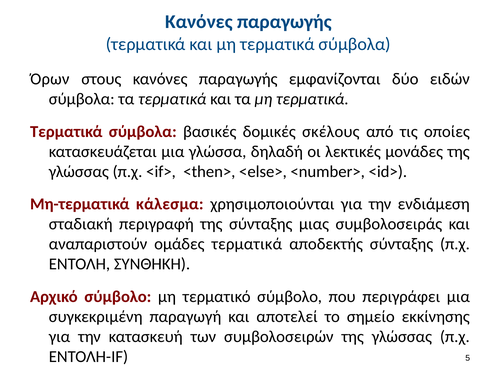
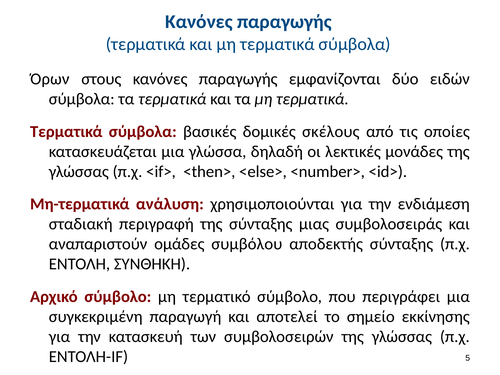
κάλεσμα: κάλεσμα -> ανάλυση (170, 204)
ομάδες τερματικά: τερματικά -> συμβόλου (247, 244)
